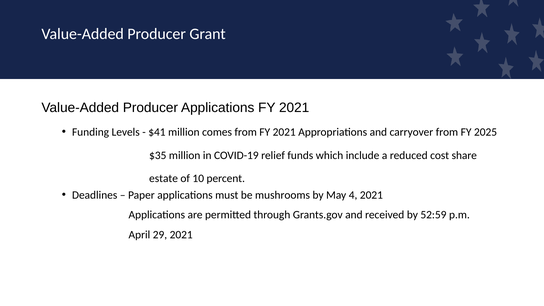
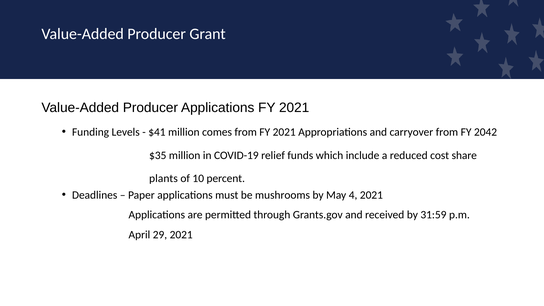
2025: 2025 -> 2042 (486, 132)
estate: estate -> plants (163, 179)
52:59: 52:59 -> 31:59 (433, 215)
